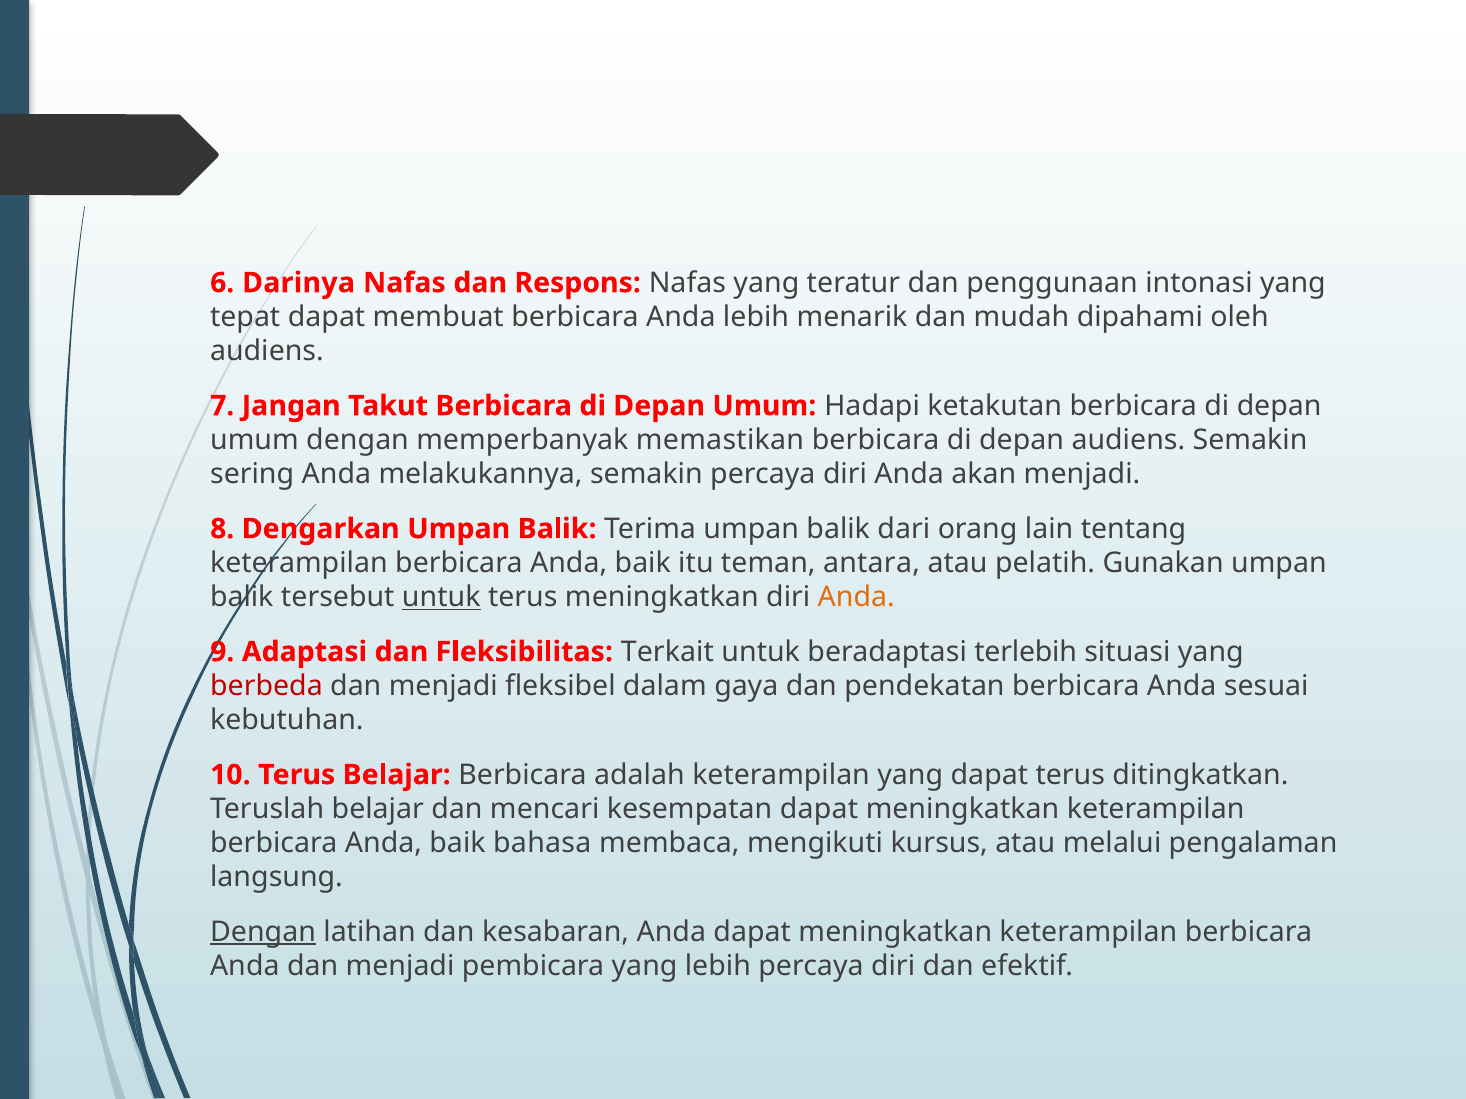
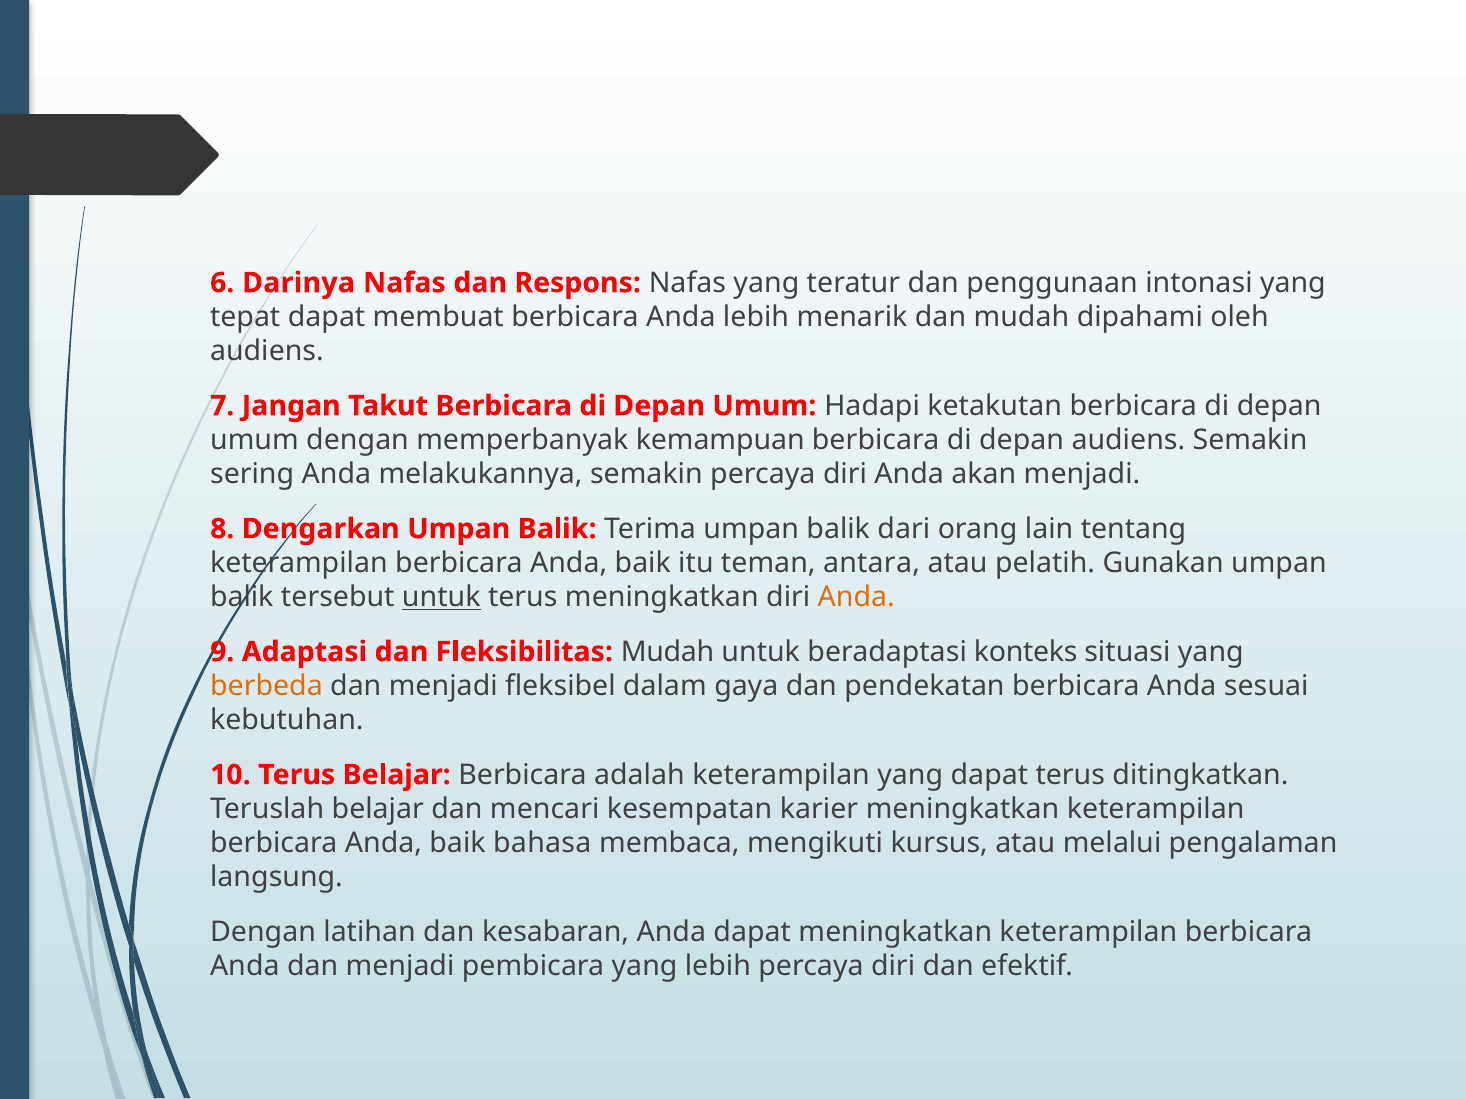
memastikan: memastikan -> kemampuan (720, 440)
Fleksibilitas Terkait: Terkait -> Mudah (668, 652)
terlebih: terlebih -> konteks (1026, 652)
berbeda colour: red -> orange (266, 686)
kesempatan dapat: dapat -> karier (819, 809)
Dengan underline: present -> none (263, 932)
